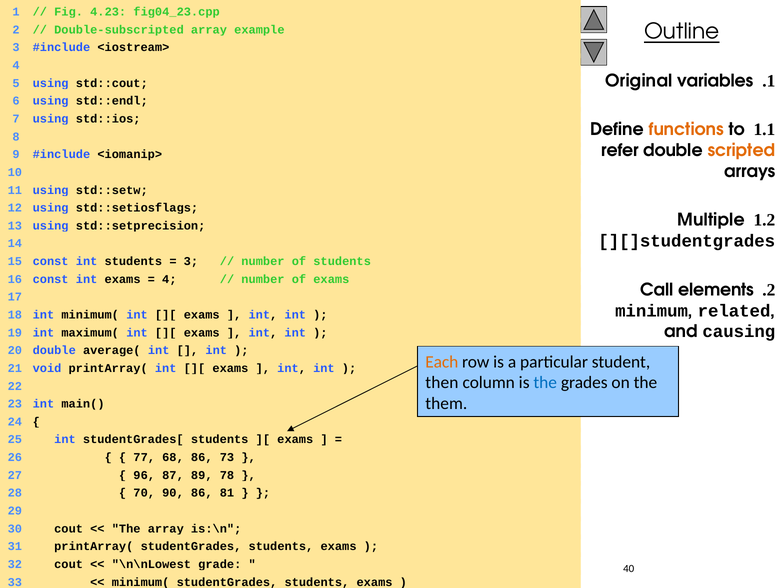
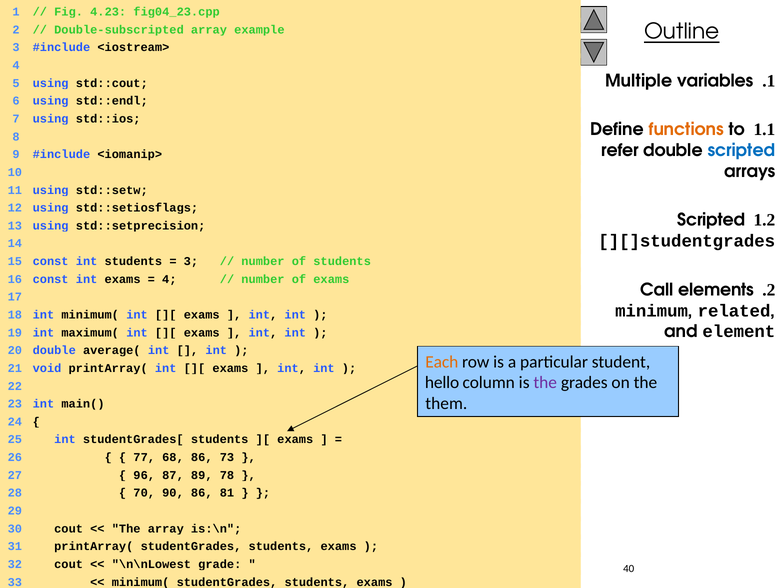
Original: Original -> Multiple (639, 81)
scripted colour: orange -> blue (741, 150)
Multiple: Multiple -> Scripted (711, 220)
causing: causing -> element (739, 331)
then: then -> hello (442, 382)
the colour: blue -> purple (545, 382)
